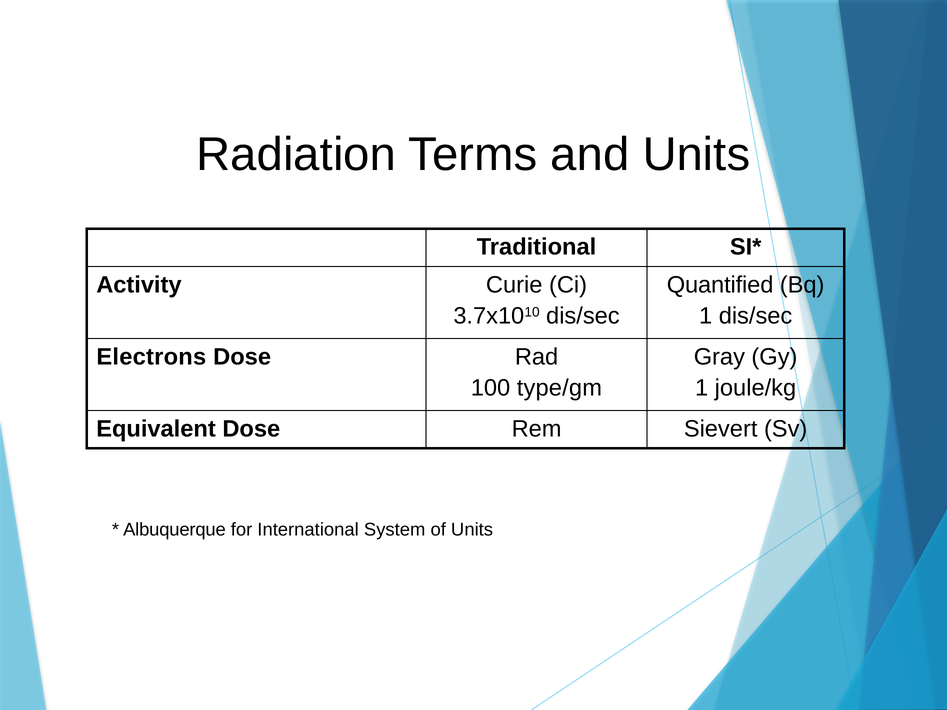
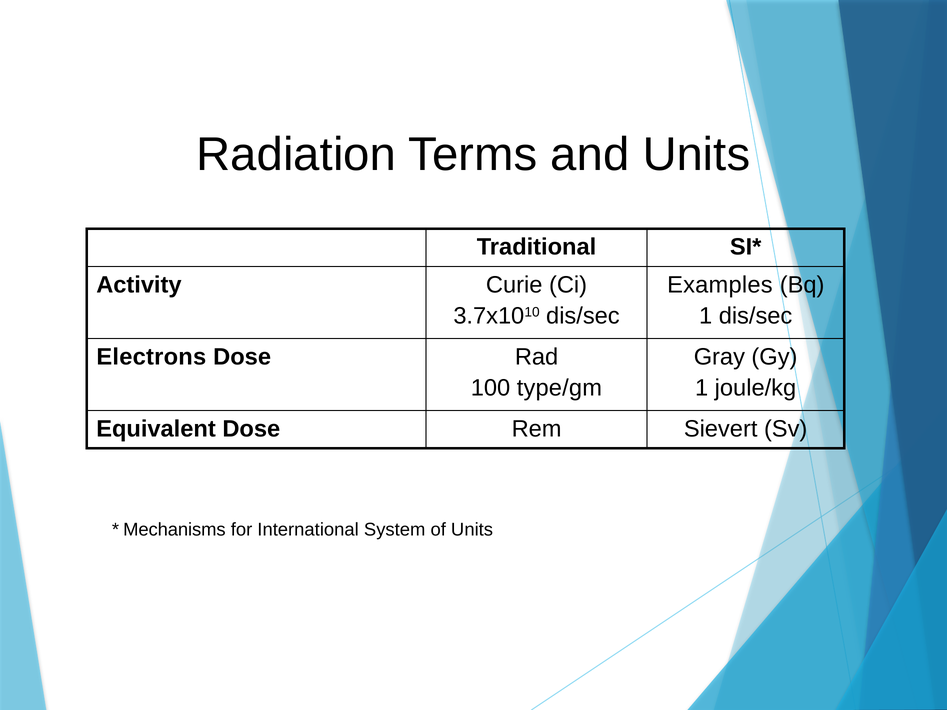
Quantified: Quantified -> Examples (720, 285)
Albuquerque: Albuquerque -> Mechanisms (174, 530)
